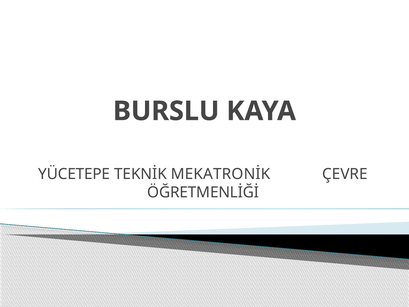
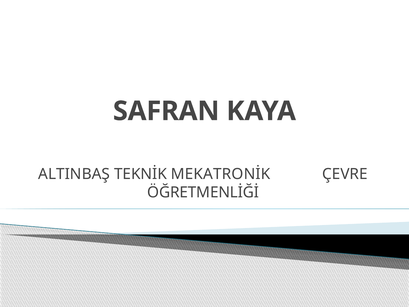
BURSLU: BURSLU -> SAFRAN (166, 111)
YÜCETEPE: YÜCETEPE -> ALTINBAŞ (74, 174)
